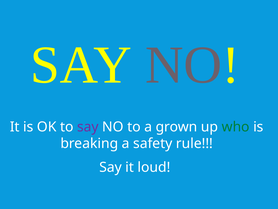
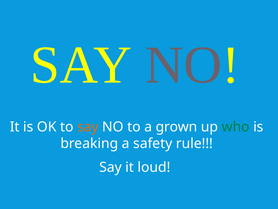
say colour: purple -> orange (88, 127)
